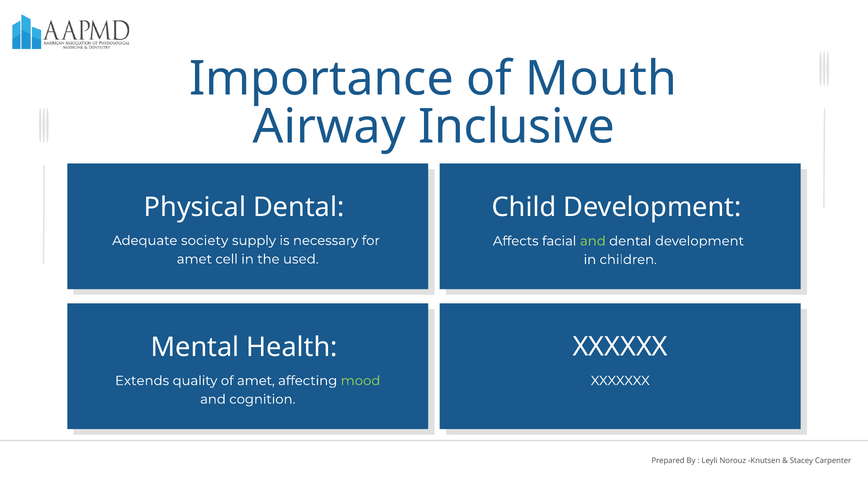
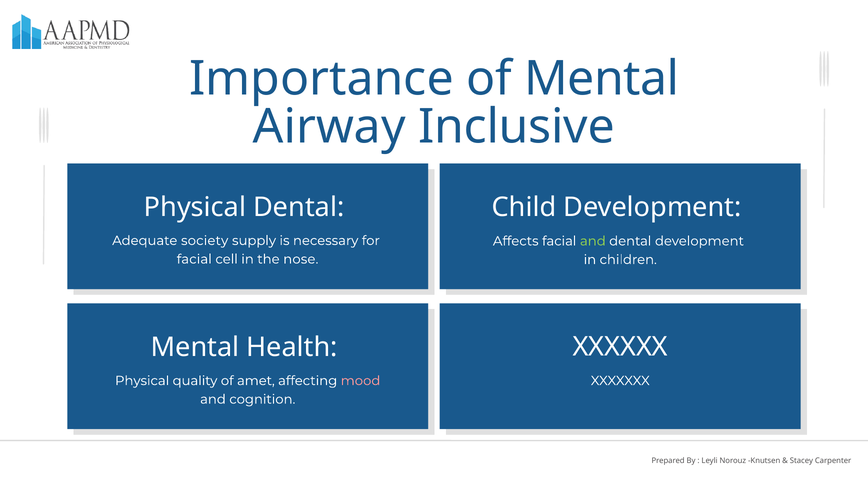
of Mouth: Mouth -> Mental (602, 79)
amet: amet -> facial (194, 259)
used: used -> nose (301, 259)
Extends: Extends -> Physical (142, 381)
mood colour: light green -> pink (361, 381)
